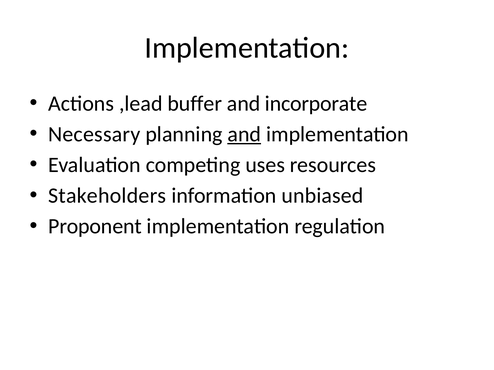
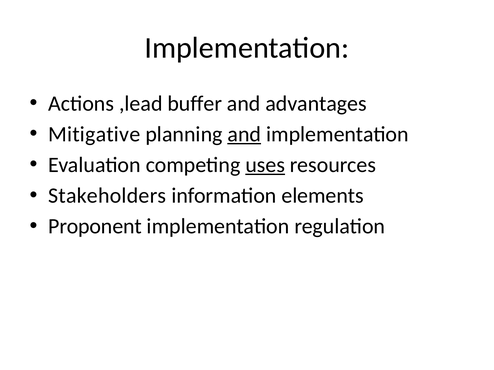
incorporate: incorporate -> advantages (316, 104)
Necessary: Necessary -> Mitigative (94, 134)
uses underline: none -> present (265, 165)
unbiased: unbiased -> elements (323, 196)
